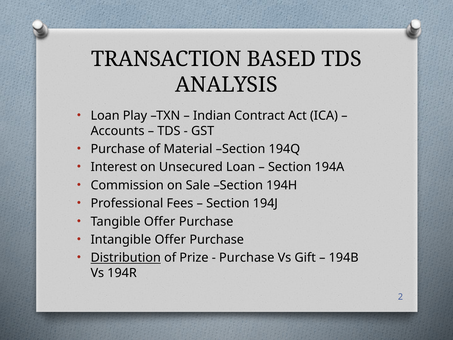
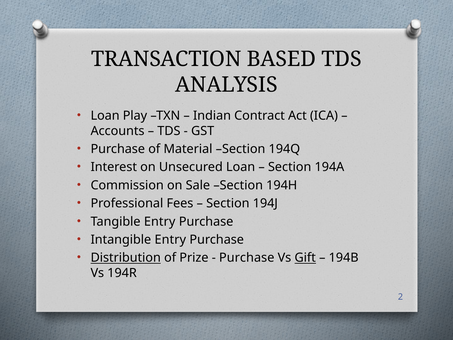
Tangible Offer: Offer -> Entry (160, 221)
Intangible Offer: Offer -> Entry (170, 240)
Gift underline: none -> present (305, 258)
